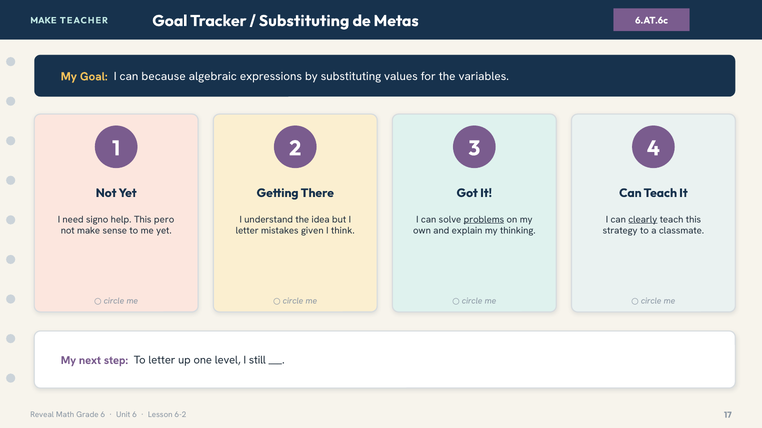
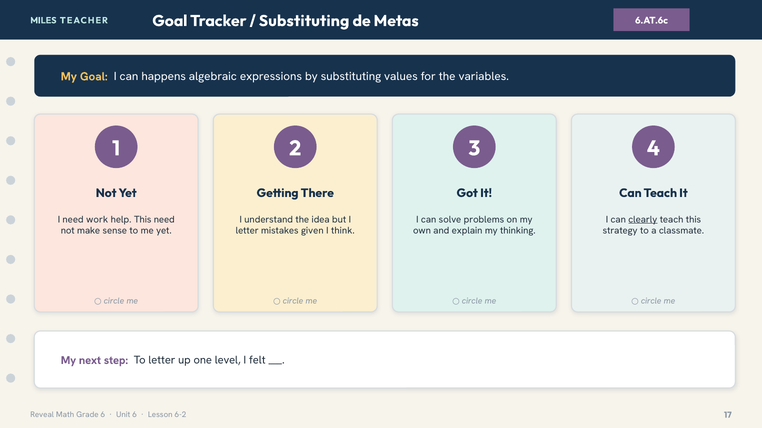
MAKE: MAKE -> MILES (43, 20)
because: because -> happens (164, 77)
signo: signo -> work (97, 220)
This pero: pero -> need (164, 220)
problems underline: present -> none (484, 220)
still: still -> felt (257, 361)
